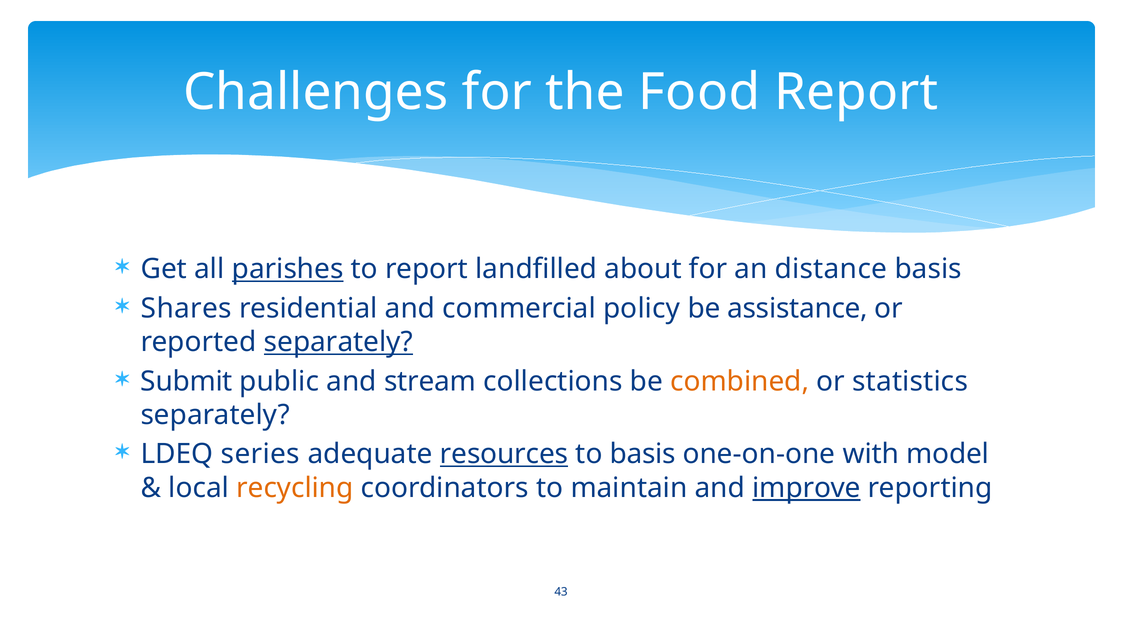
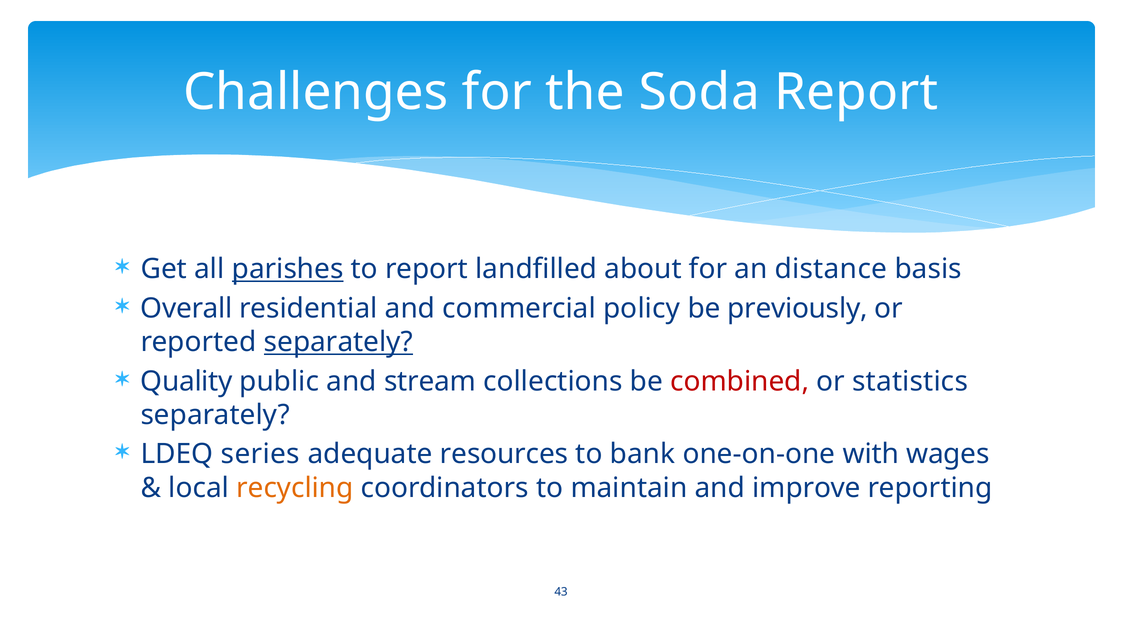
Food: Food -> Soda (699, 92)
Shares: Shares -> Overall (186, 308)
assistance: assistance -> previously (798, 308)
Submit: Submit -> Quality (186, 381)
combined colour: orange -> red (740, 381)
resources underline: present -> none (504, 454)
to basis: basis -> bank (643, 454)
model: model -> wages (948, 454)
improve underline: present -> none (807, 488)
